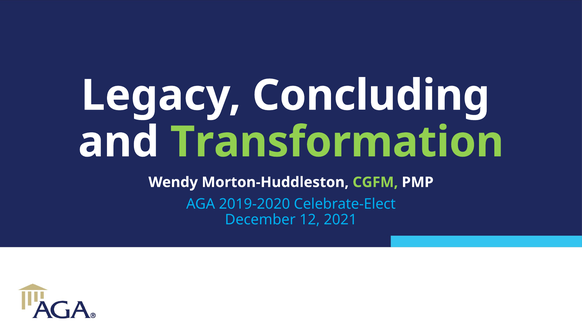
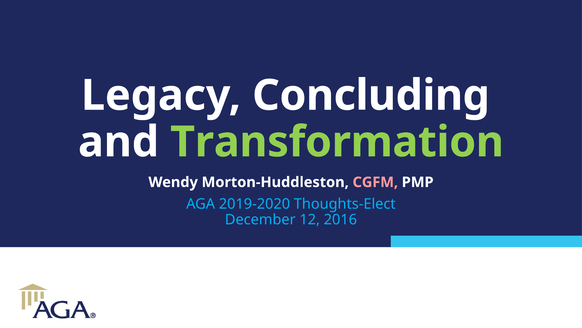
CGFM colour: light green -> pink (375, 182)
Celebrate-Elect: Celebrate-Elect -> Thoughts-Elect (345, 204)
2021: 2021 -> 2016 (340, 219)
